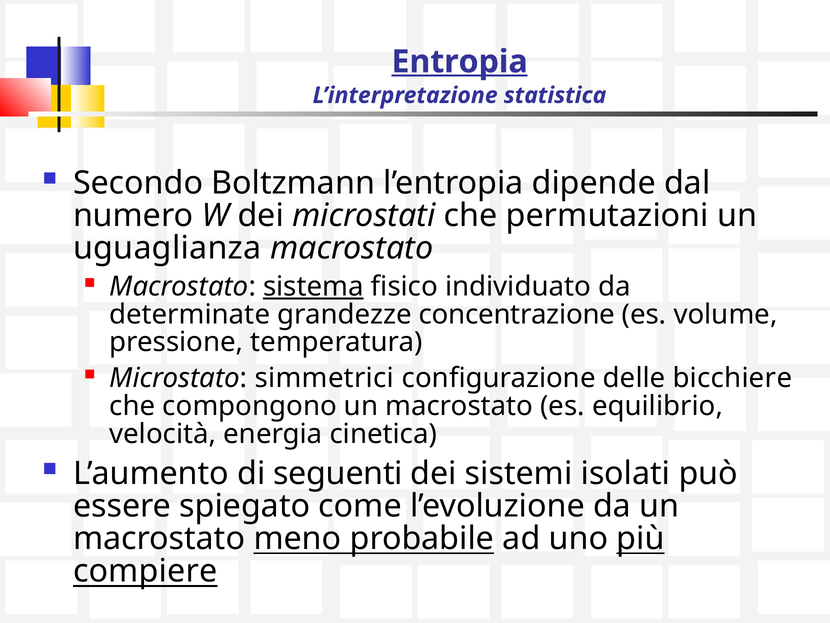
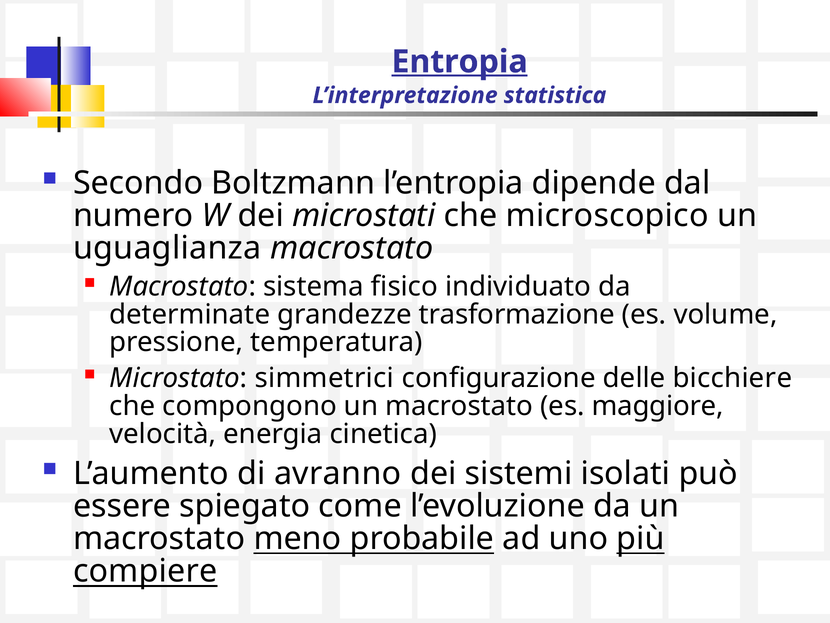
permutazioni: permutazioni -> microscopico (607, 215)
sistema underline: present -> none (313, 286)
concentrazione: concentrazione -> trasformazione (517, 314)
equilibrio: equilibrio -> maggiore (658, 406)
seguenti: seguenti -> avranno (338, 473)
